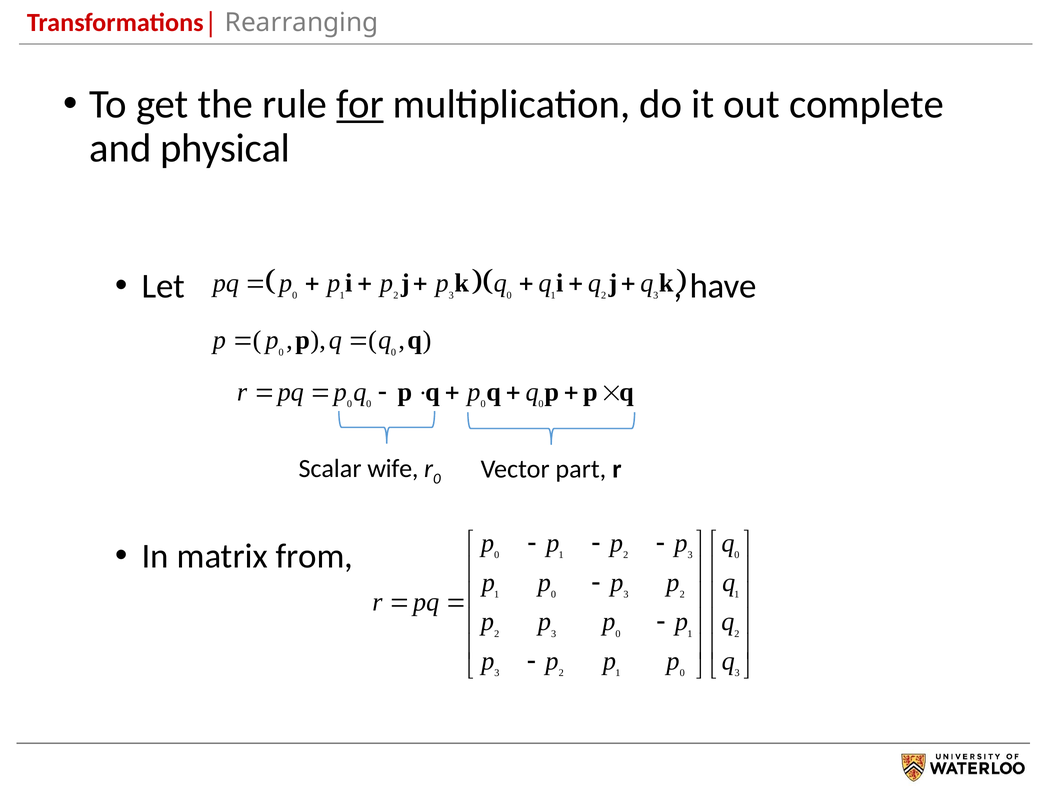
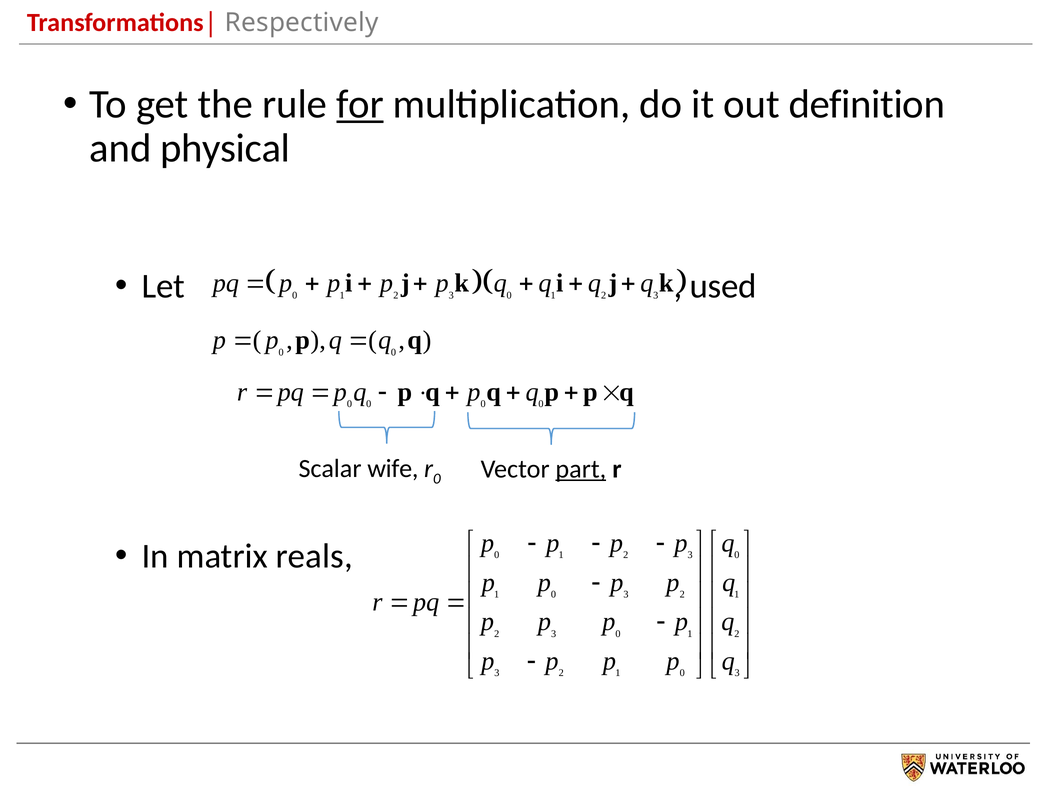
Rearranging: Rearranging -> Respectively (302, 23)
complete: complete -> definition (867, 104)
have: have -> used (723, 286)
part underline: none -> present (581, 469)
from: from -> reals (314, 556)
